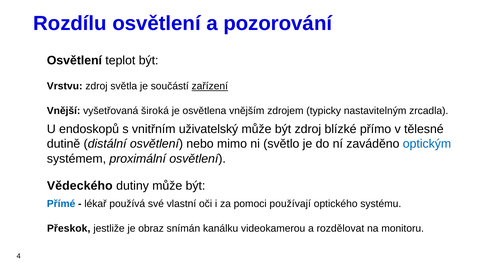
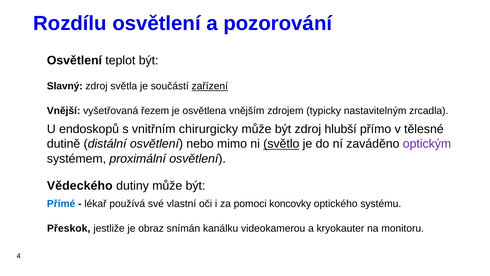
Vrstvu: Vrstvu -> Slavný (65, 86)
široká: široká -> řezem (155, 111)
uživatelský: uživatelský -> chirurgicky (208, 129)
blízké: blízké -> hlubší (341, 129)
světlo underline: none -> present (281, 144)
optickým colour: blue -> purple (427, 144)
používají: používají -> koncovky (290, 204)
rozdělovat: rozdělovat -> kryokauter (340, 228)
